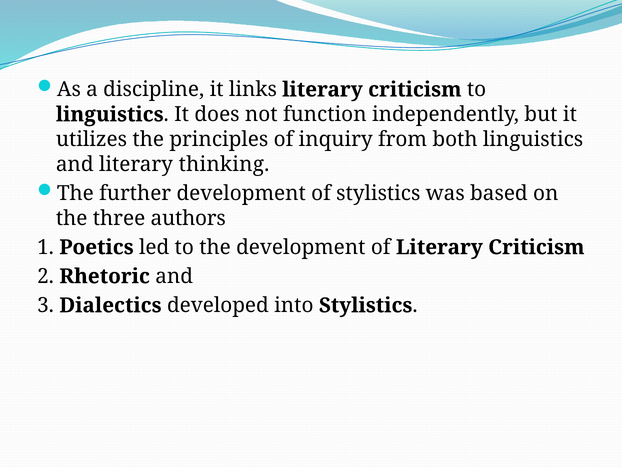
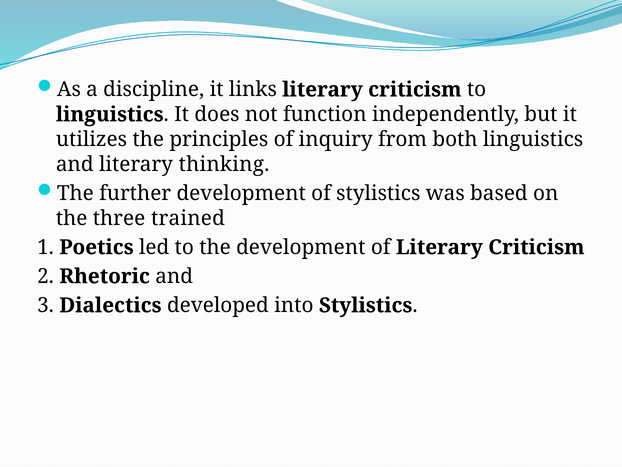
authors: authors -> trained (188, 218)
